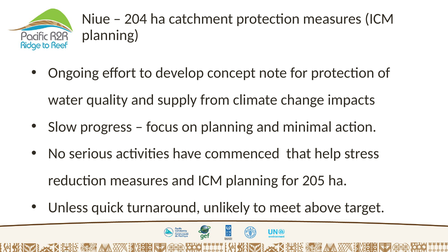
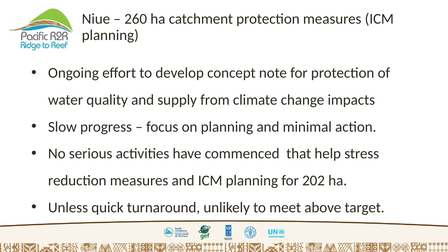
204: 204 -> 260 (136, 19)
205: 205 -> 202 (314, 181)
